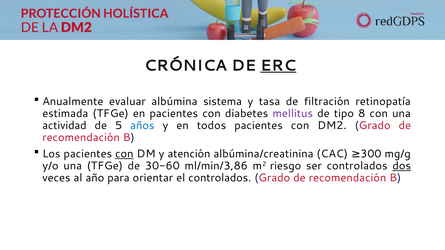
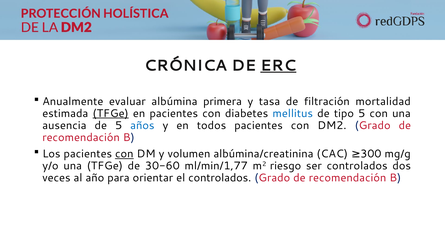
sistema: sistema -> primera (223, 101)
retinopatía: retinopatía -> mortalidad (383, 101)
TFGe underline: none -> present (111, 113)
mellitus colour: purple -> blue (293, 113)
tipo 8: 8 -> 5 (362, 113)
actividad: actividad -> ausencia (64, 126)
atención: atención -> volumen (189, 154)
ml/min/3,86: ml/min/3,86 -> ml/min/1,77 (216, 166)
dos underline: present -> none (402, 166)
